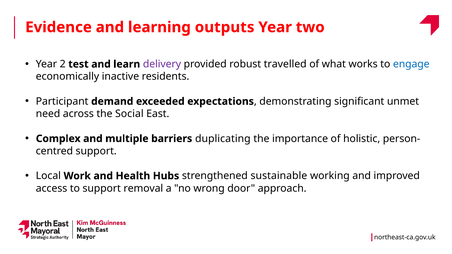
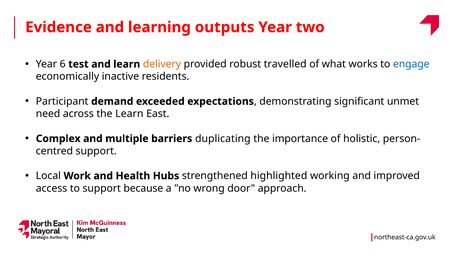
2: 2 -> 6 (63, 64)
delivery colour: purple -> orange (162, 64)
the Social: Social -> Learn (129, 114)
sustainable: sustainable -> highlighted (279, 176)
removal: removal -> because (143, 188)
